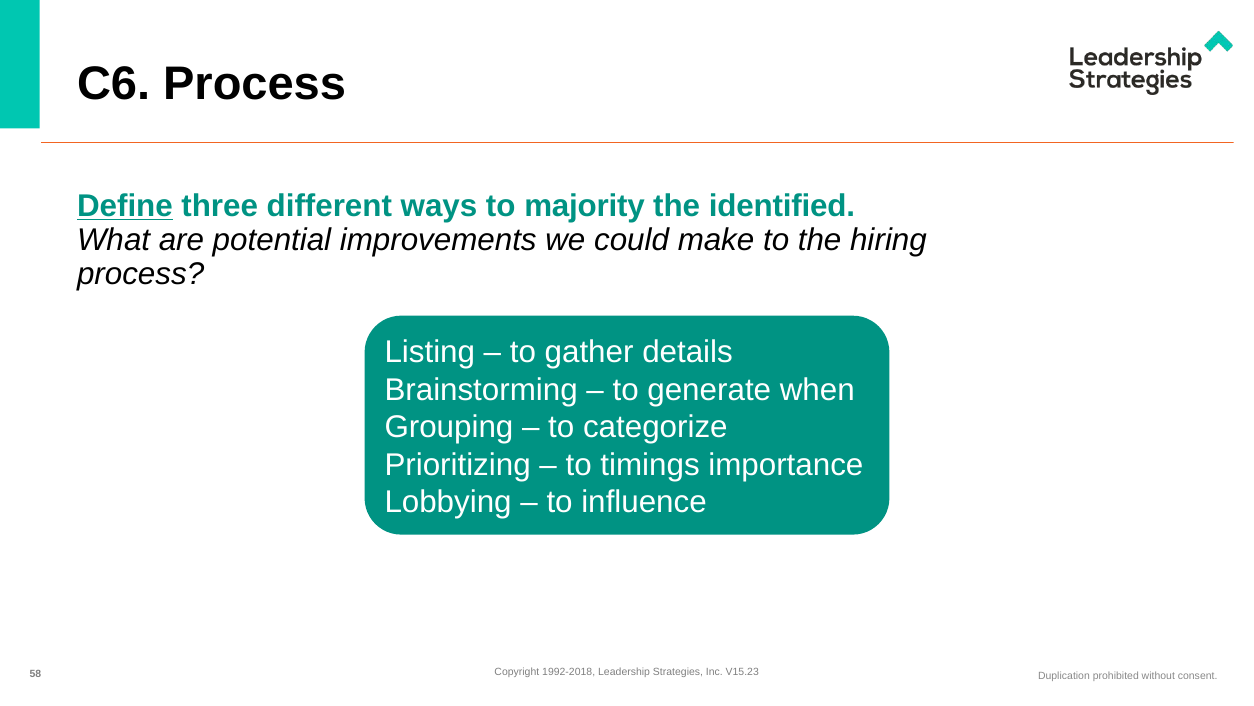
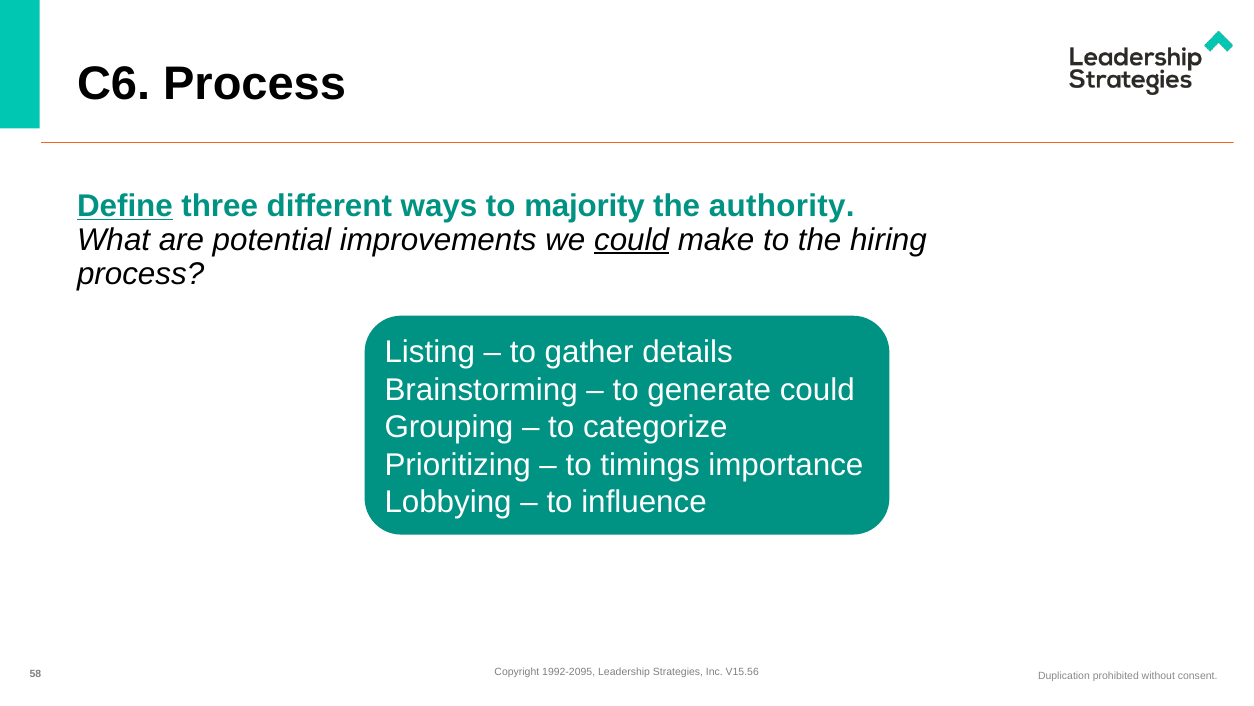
identified: identified -> authority (782, 206)
could underline: none -> present (632, 240)
generate when: when -> could (817, 389)
1992-2018: 1992-2018 -> 1992-2095 (569, 671)
V15.23: V15.23 -> V15.56 (742, 671)
